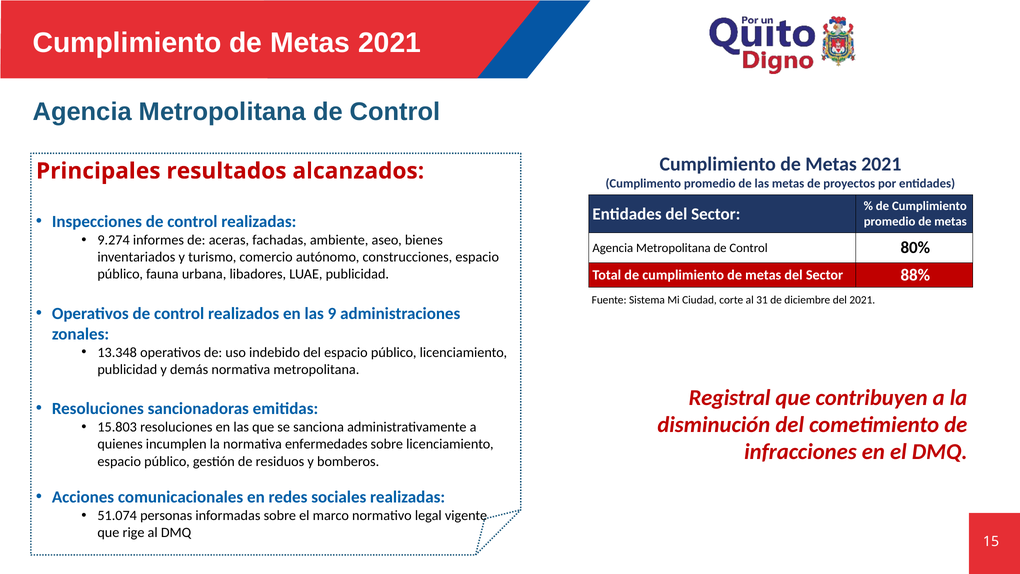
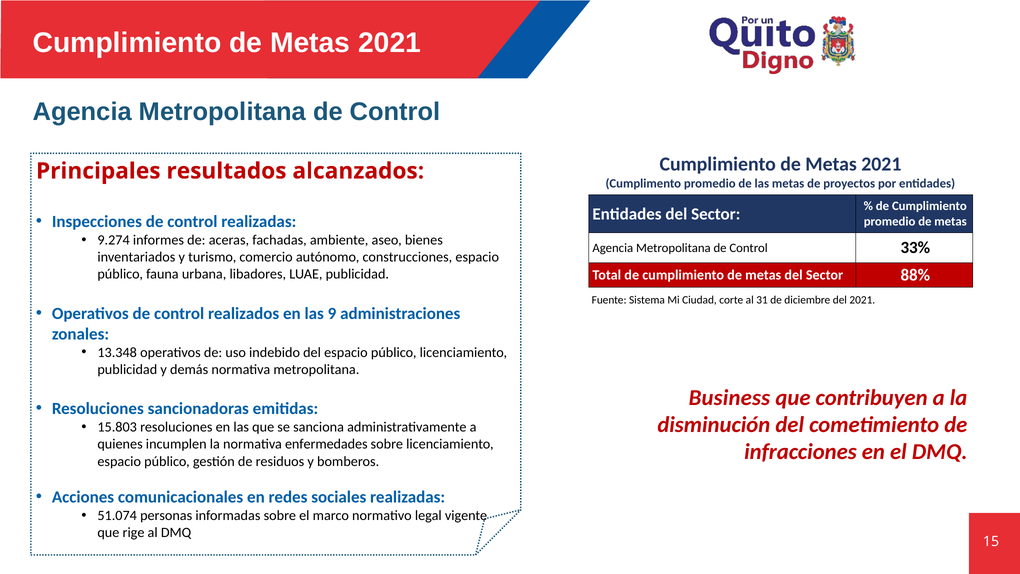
80%: 80% -> 33% (915, 248)
Registral: Registral -> Business (729, 397)
